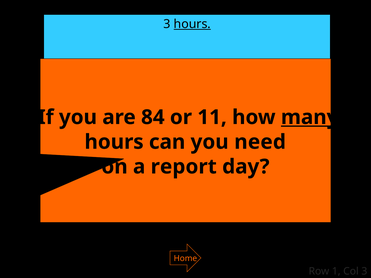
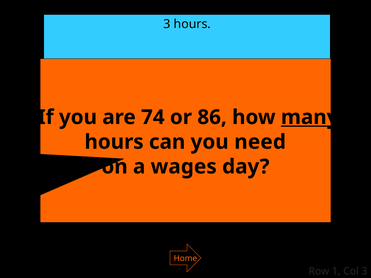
hours underline: present -> none (192, 24)
84: 84 -> 74 (153, 117)
11: 11 -> 86 (212, 117)
report: report -> wages (184, 167)
